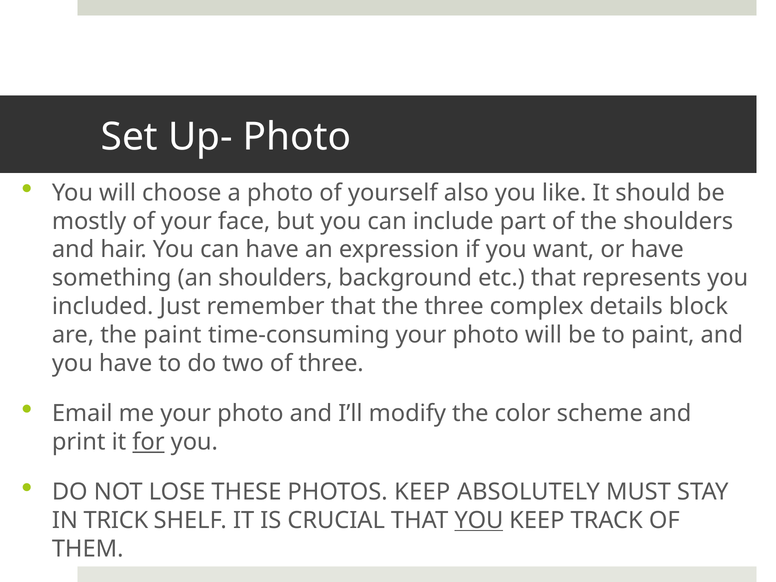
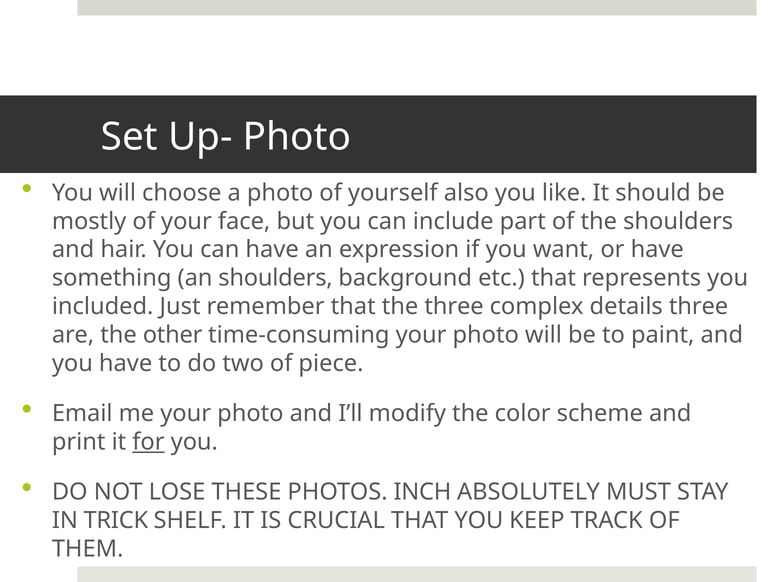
details block: block -> three (699, 307)
the paint: paint -> other (173, 335)
of three: three -> piece (331, 363)
PHOTOS KEEP: KEEP -> INCH (422, 492)
YOU underline: present -> none (479, 520)
